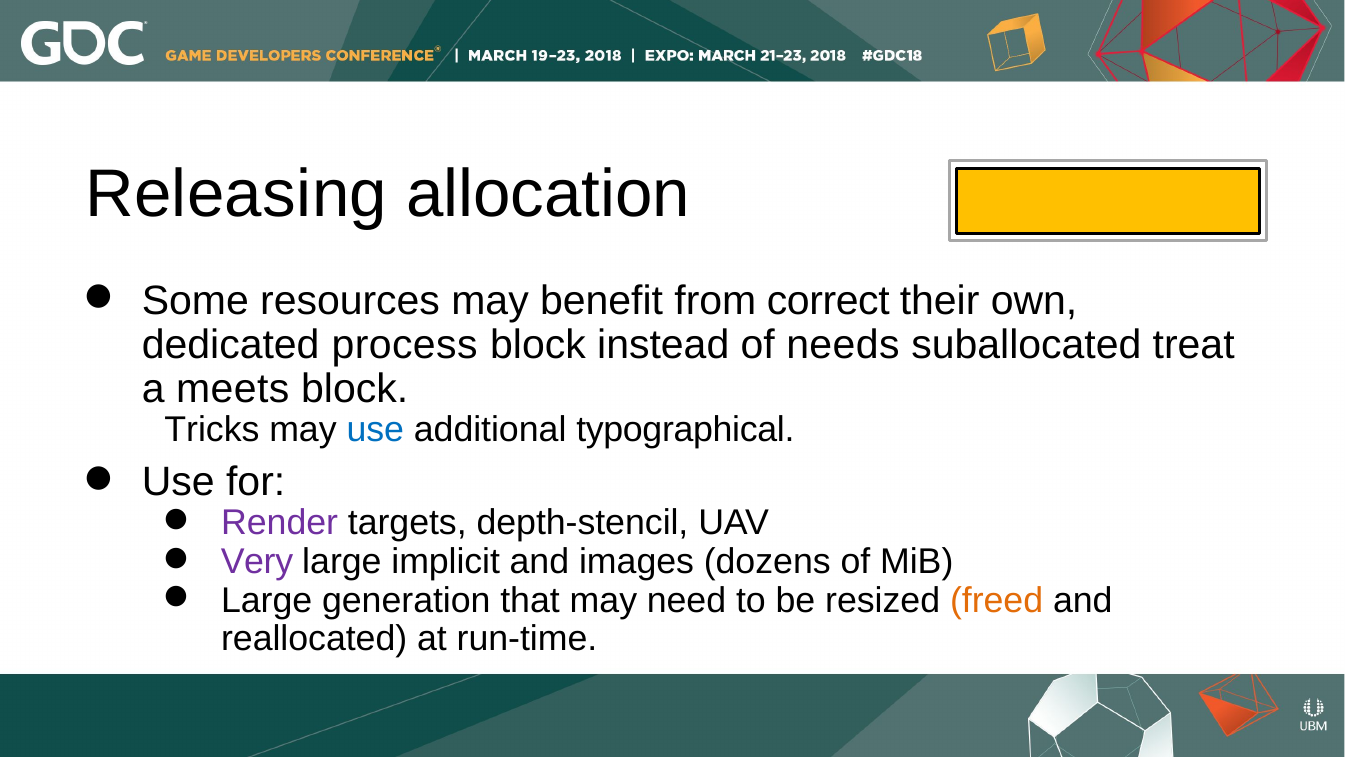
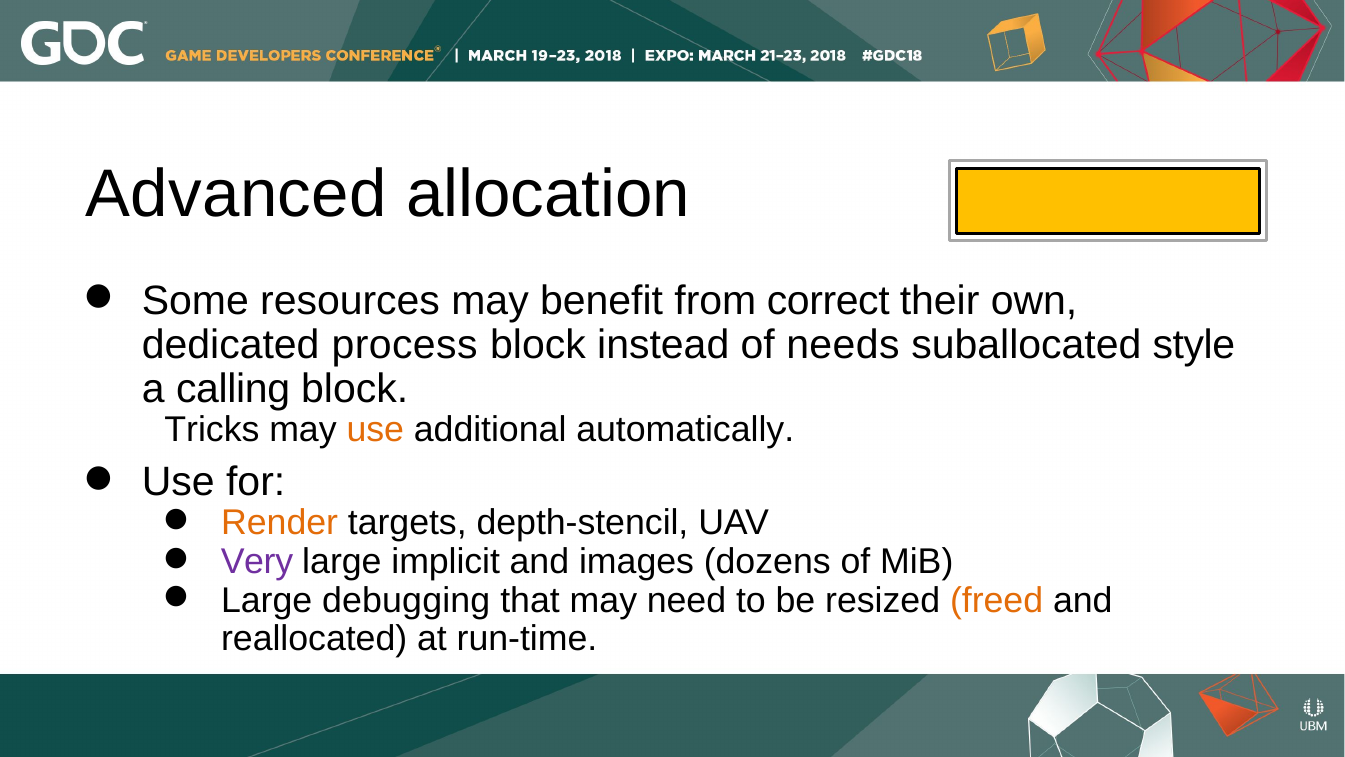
Releasing: Releasing -> Advanced (236, 195)
treat: treat -> style (1194, 345)
meets: meets -> calling (233, 389)
use colour: blue -> orange (375, 430)
typographical: typographical -> automatically (685, 430)
Render colour: purple -> orange (280, 523)
generation: generation -> debugging (406, 600)
